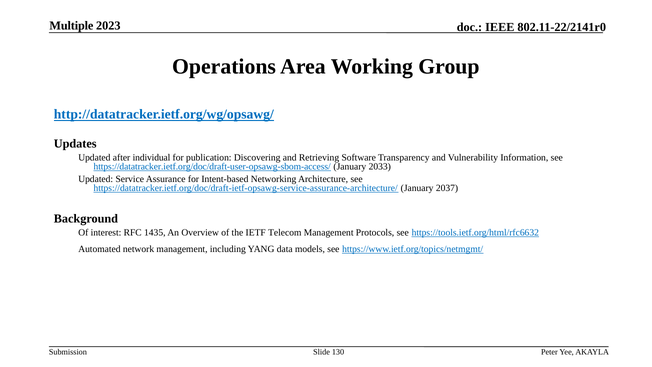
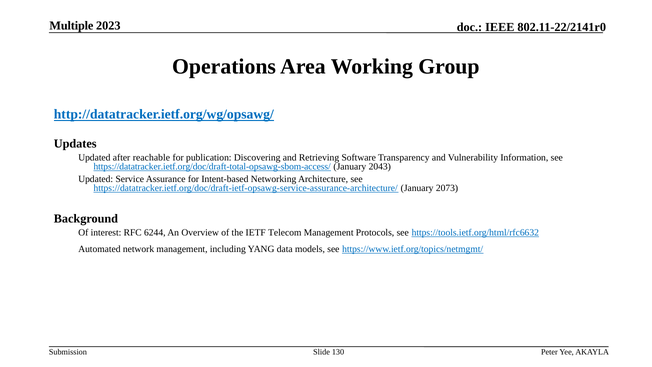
individual: individual -> reachable (151, 157)
https://datatracker.ietf.org/doc/draft-user-opsawg-sbom-access/: https://datatracker.ietf.org/doc/draft-user-opsawg-sbom-access/ -> https://datatracker.ietf.org/doc/draft-total-opsawg-sbom-access/ (212, 166)
2033: 2033 -> 2043 (380, 166)
2037: 2037 -> 2073 (447, 188)
1435: 1435 -> 6244 (155, 232)
